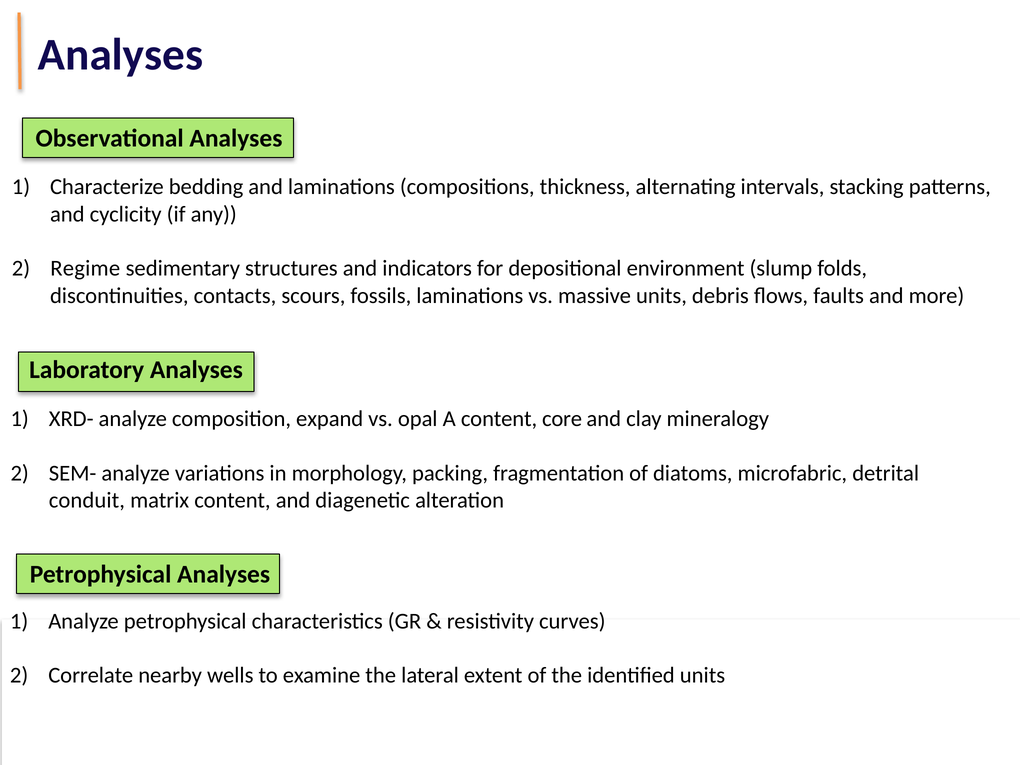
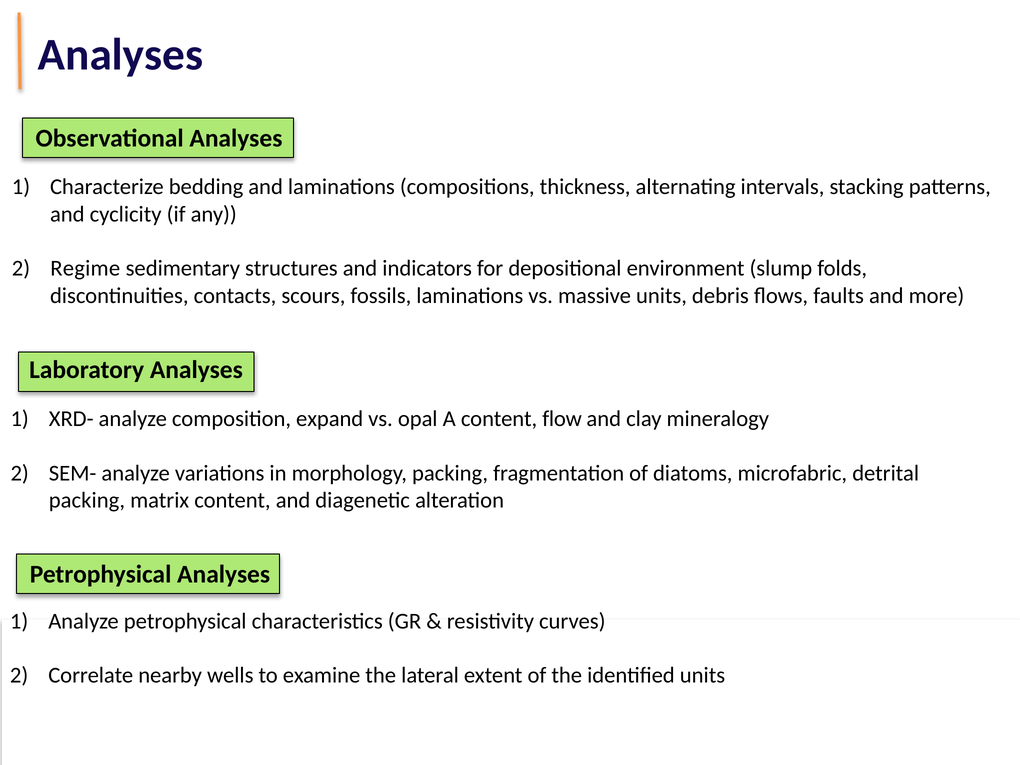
core: core -> flow (562, 419)
conduit: conduit -> packing (87, 500)
